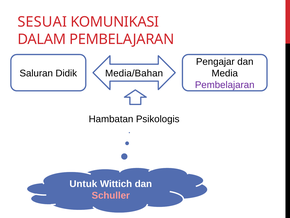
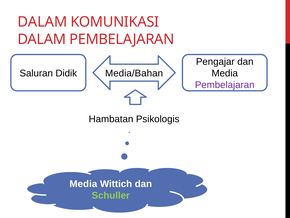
SESUAI: SESUAI -> DALAM (42, 22)
Untuk: Untuk -> Media (83, 184)
Schuller colour: pink -> light green (111, 195)
